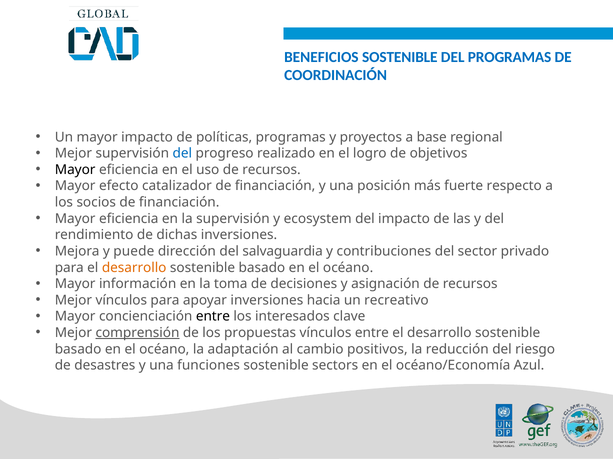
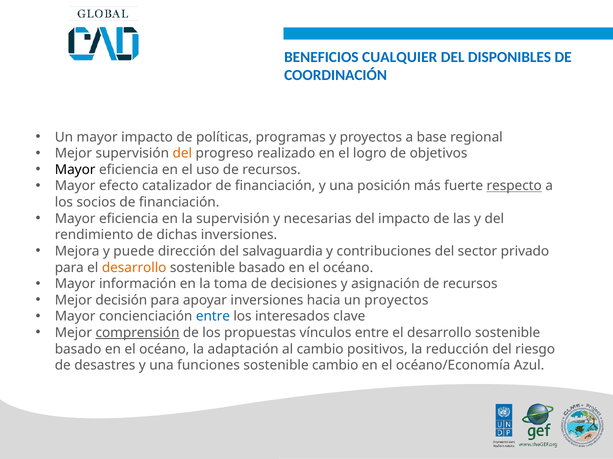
BENEFICIOS SOSTENIBLE: SOSTENIBLE -> CUALQUIER (400, 57)
DEL PROGRAMAS: PROGRAMAS -> DISPONIBLES (509, 57)
del colour: blue -> orange (182, 154)
respecto underline: none -> present (514, 186)
ecosystem: ecosystem -> necesarias (318, 219)
Mejor vínculos: vínculos -> decisión (121, 301)
un recreativo: recreativo -> proyectos (396, 301)
entre colour: black -> blue (213, 317)
sostenible sectors: sectors -> cambio (335, 366)
